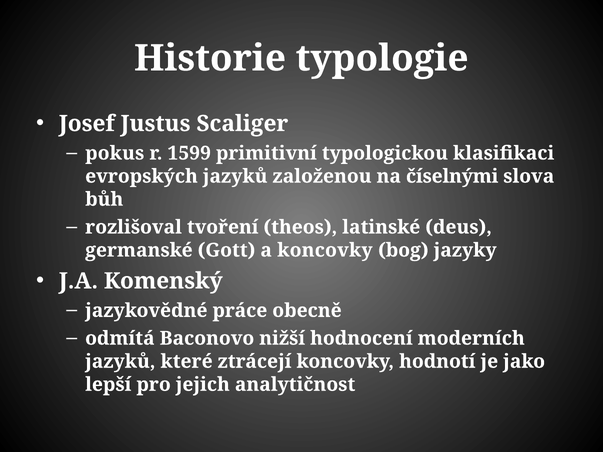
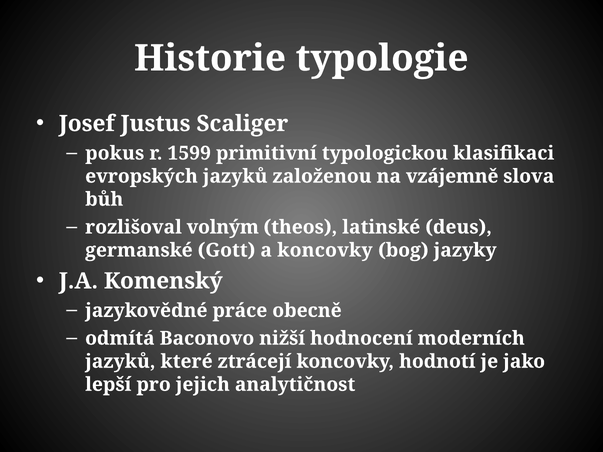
číselnými: číselnými -> vzájemně (452, 176)
tvoření: tvoření -> volným (223, 227)
